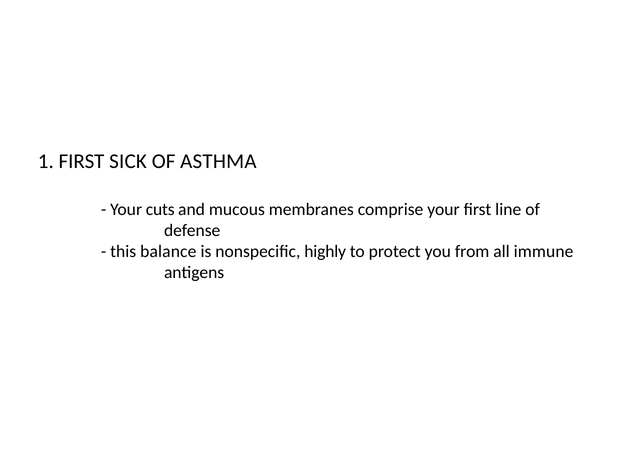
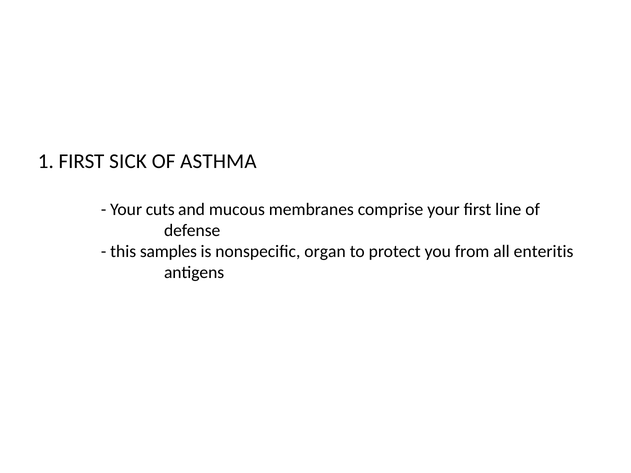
balance: balance -> samples (168, 252)
highly: highly -> organ (325, 252)
immune: immune -> enteritis (544, 252)
